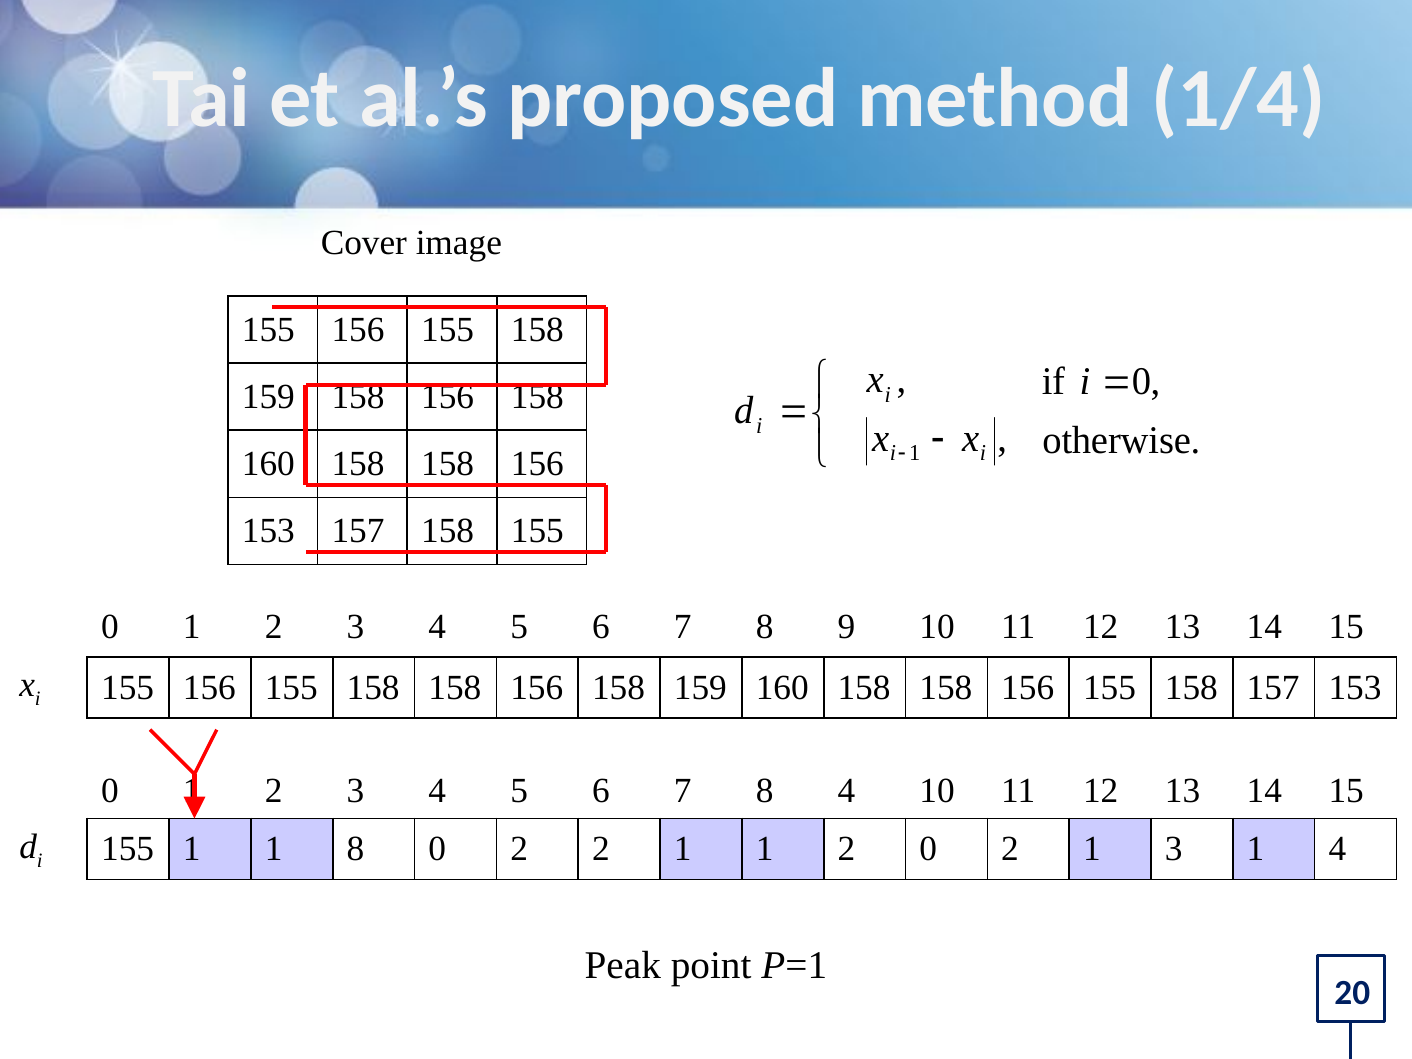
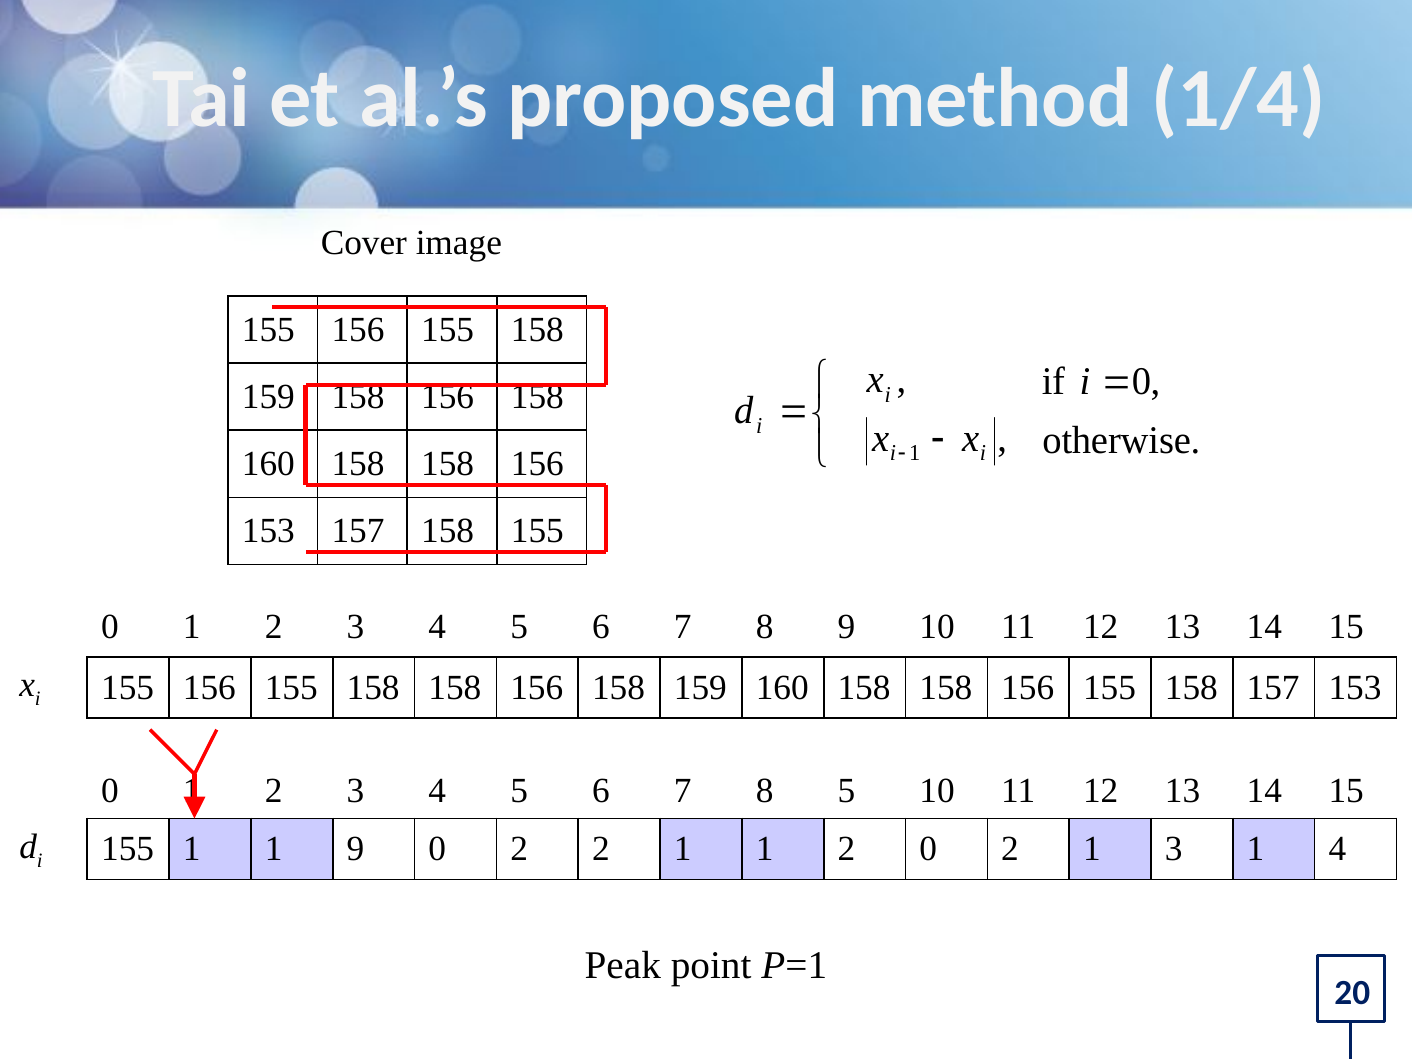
8 4: 4 -> 5 (846, 791)
1 8: 8 -> 9 (355, 849)
